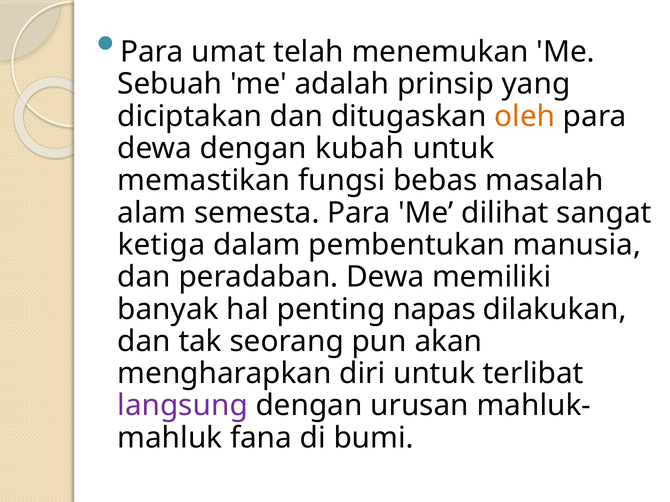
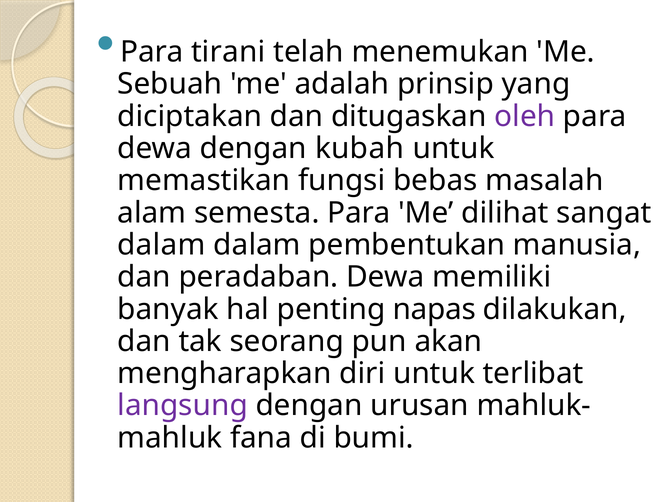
umat: umat -> tirani (228, 52)
oleh colour: orange -> purple (525, 116)
ketiga: ketiga -> dalam (161, 245)
